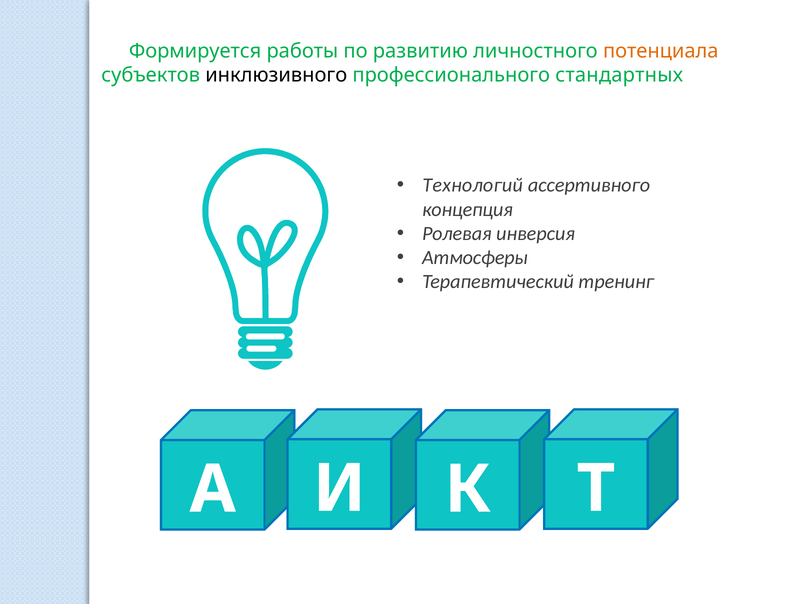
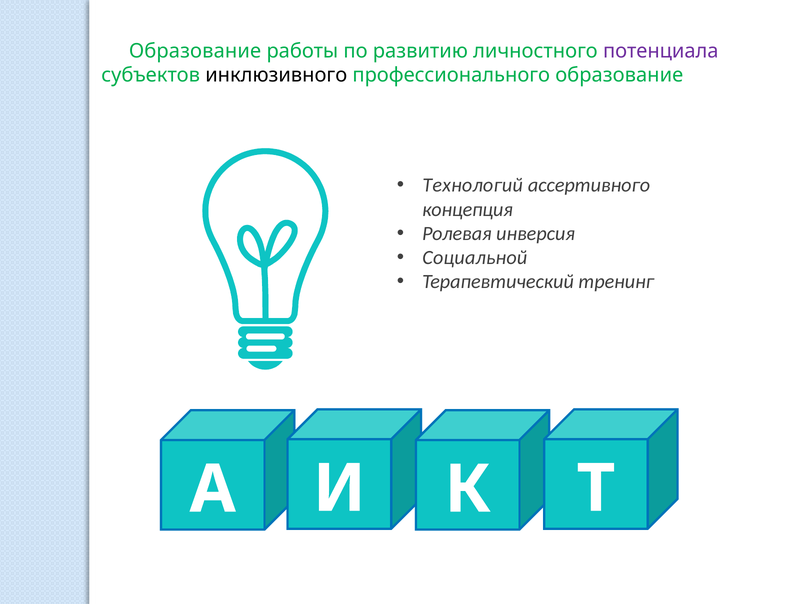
Формируется: Формируется -> Образование (195, 51)
потенциала colour: orange -> purple (661, 51)
профессионального стандартных: стандартных -> образование (619, 75)
Атмосферы: Атмосферы -> Социальной (475, 258)
